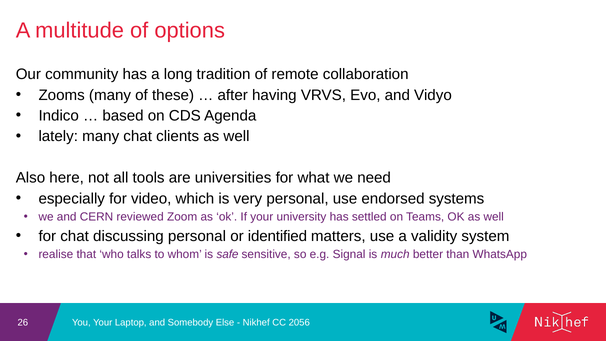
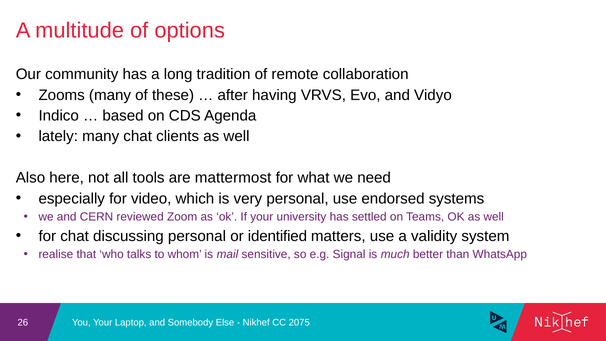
universities: universities -> mattermost (233, 178)
safe: safe -> mail (227, 254)
2056: 2056 -> 2075 (299, 323)
